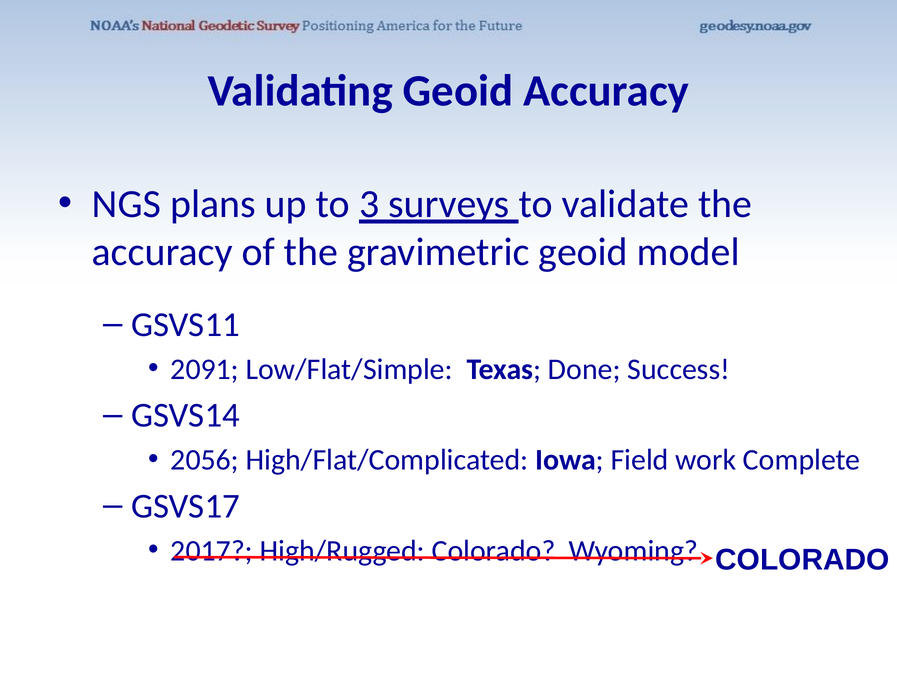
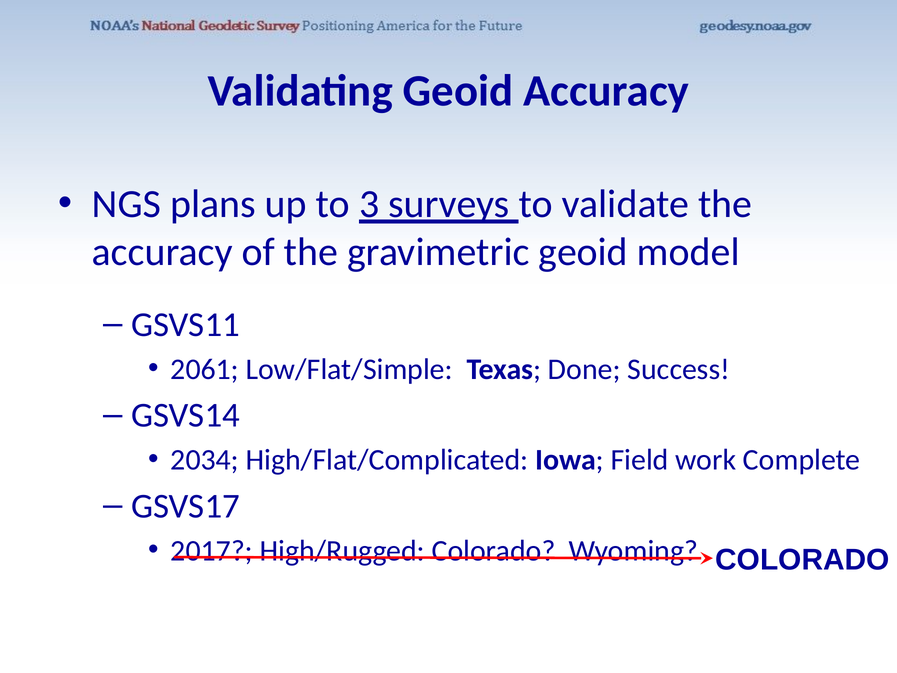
2091: 2091 -> 2061 (205, 369)
2056: 2056 -> 2034 (205, 460)
